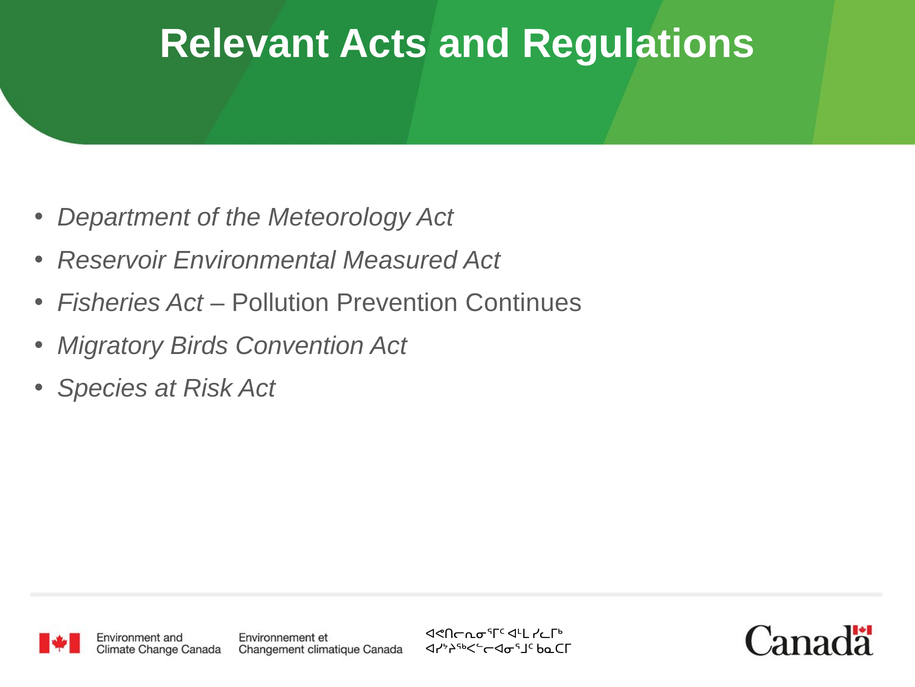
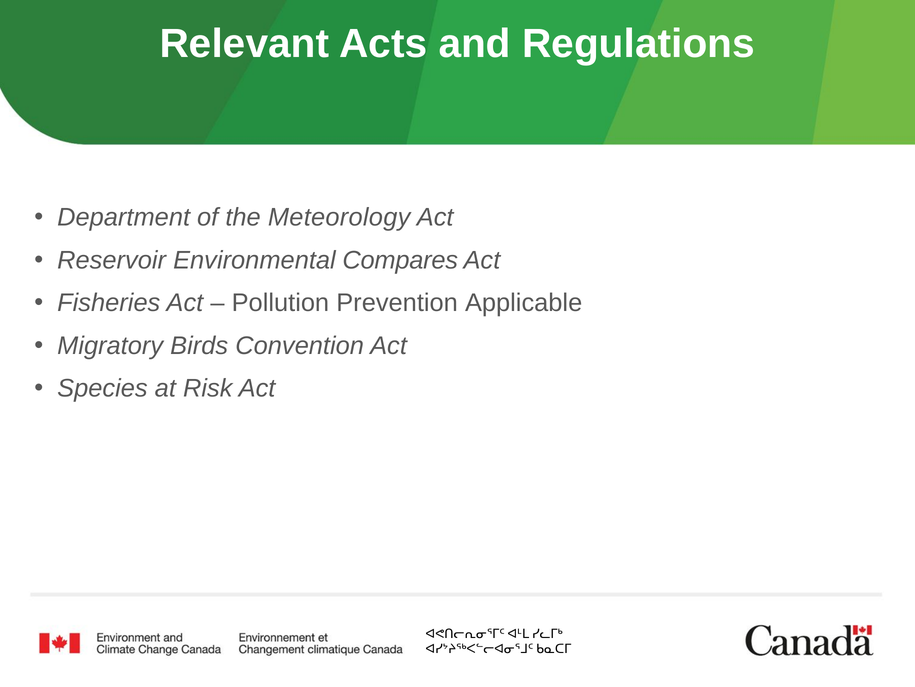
Measured: Measured -> Compares (400, 260)
Continues: Continues -> Applicable (524, 303)
